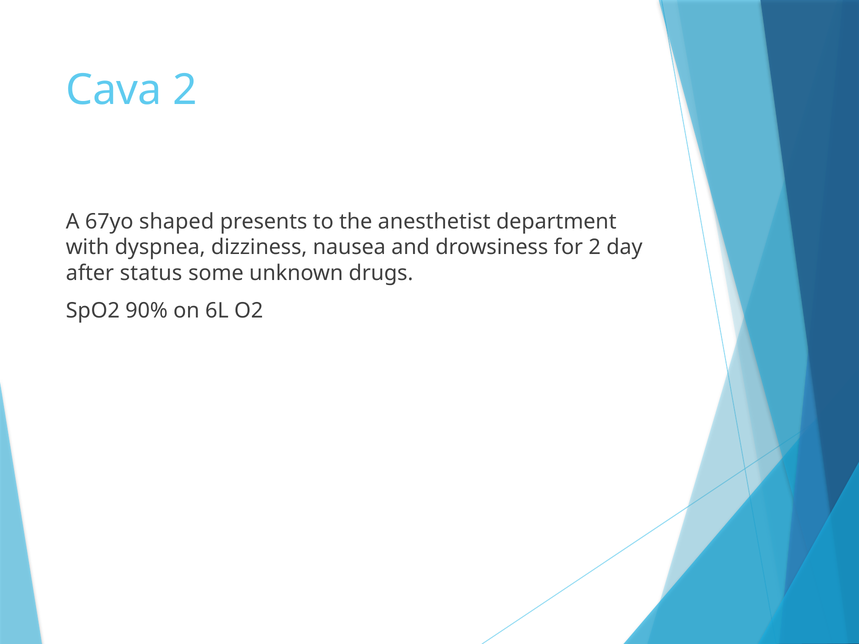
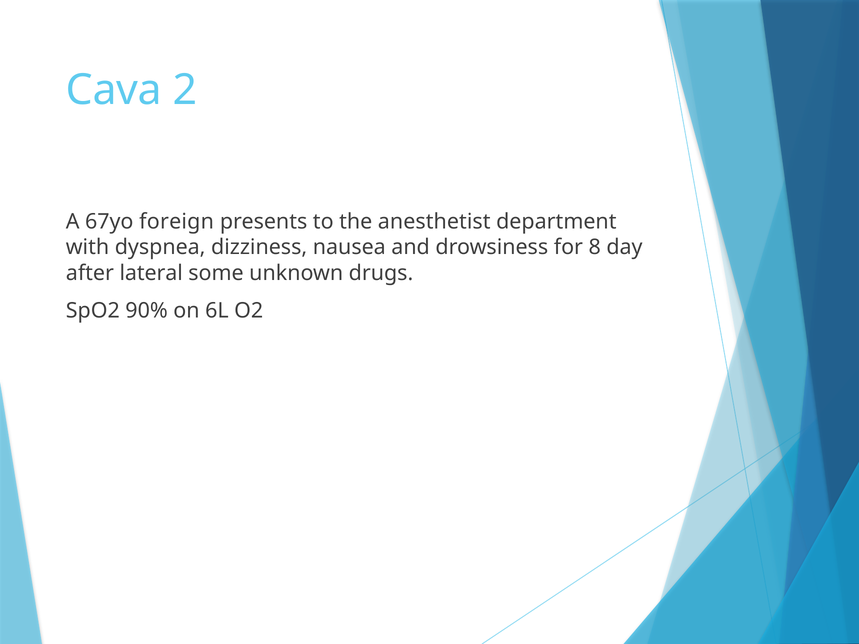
shaped: shaped -> foreign (177, 222)
for 2: 2 -> 8 (595, 247)
status: status -> lateral (151, 273)
